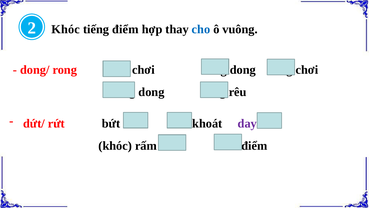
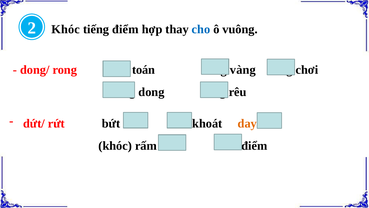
chơi: chơi -> toán (143, 70)
dong: dong -> vàng (243, 70)
day colour: purple -> orange (247, 123)
